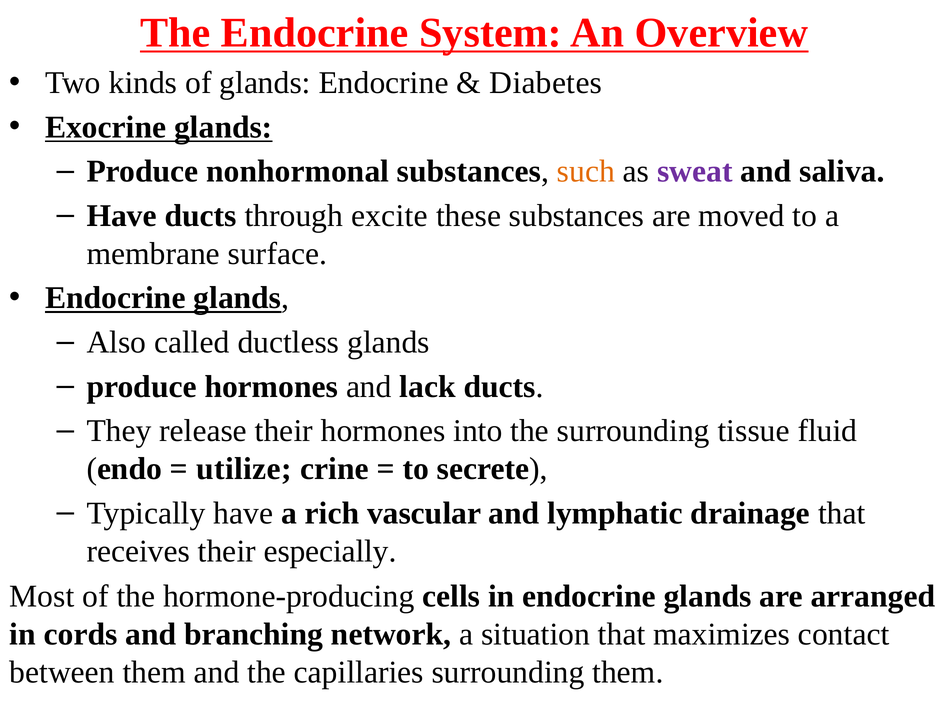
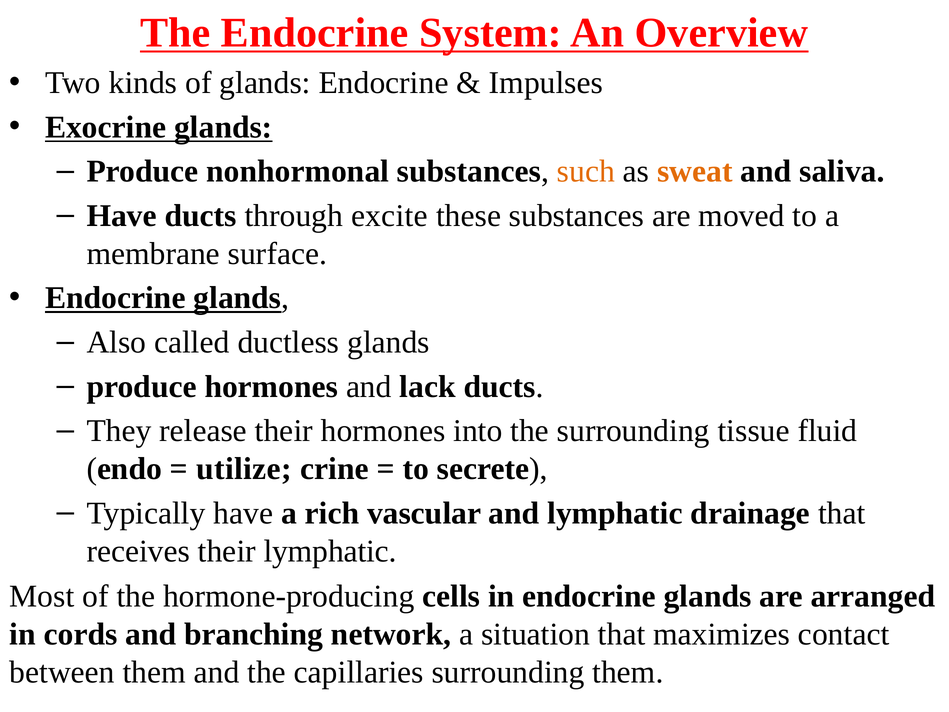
Diabetes: Diabetes -> Impulses (546, 83)
sweat colour: purple -> orange (695, 171)
their especially: especially -> lymphatic (330, 551)
